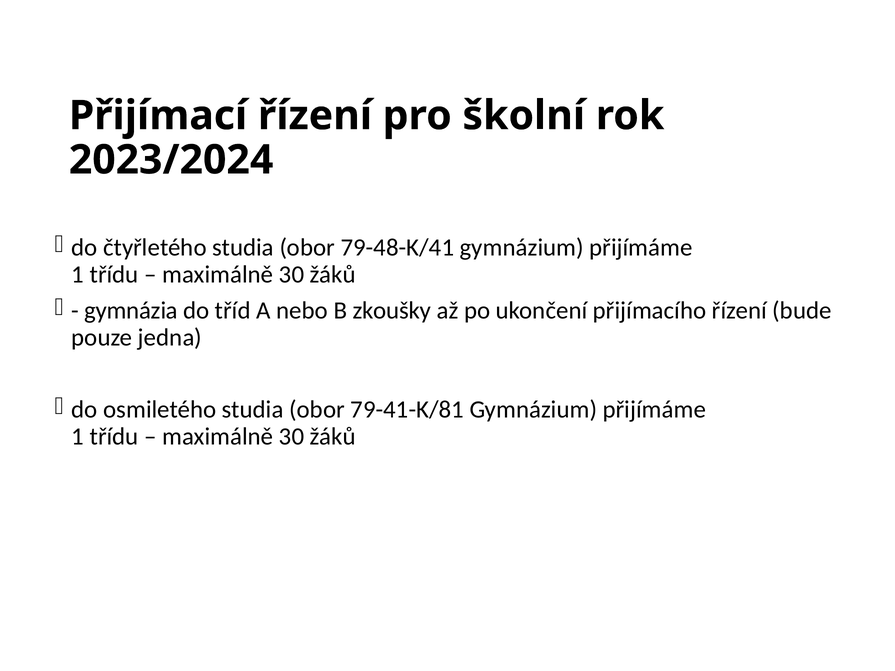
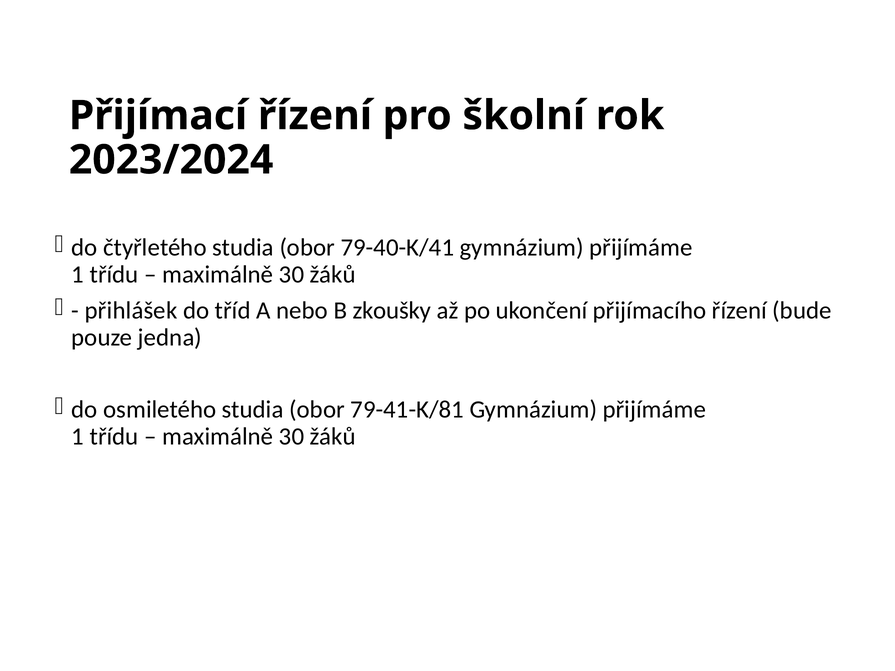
79-48-K/41: 79-48-K/41 -> 79-40-K/41 (397, 248)
gymnázia: gymnázia -> přihlášek (131, 311)
